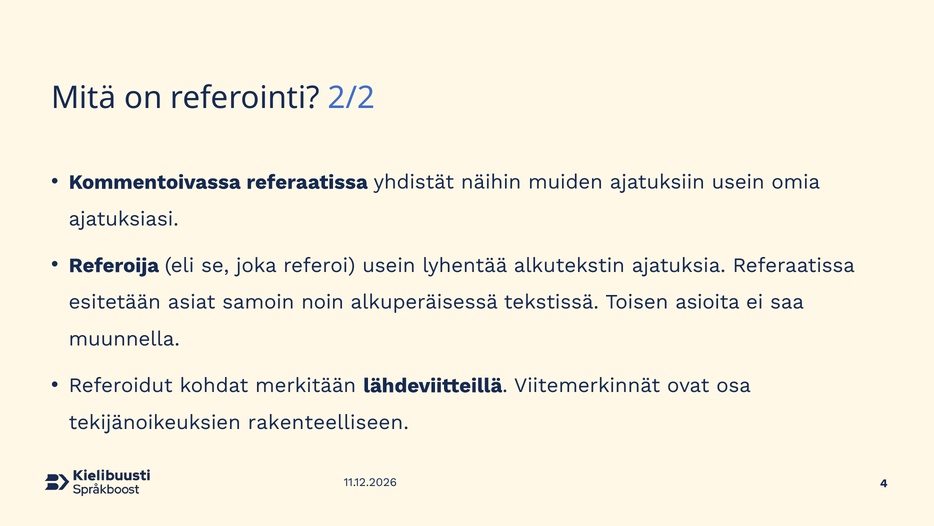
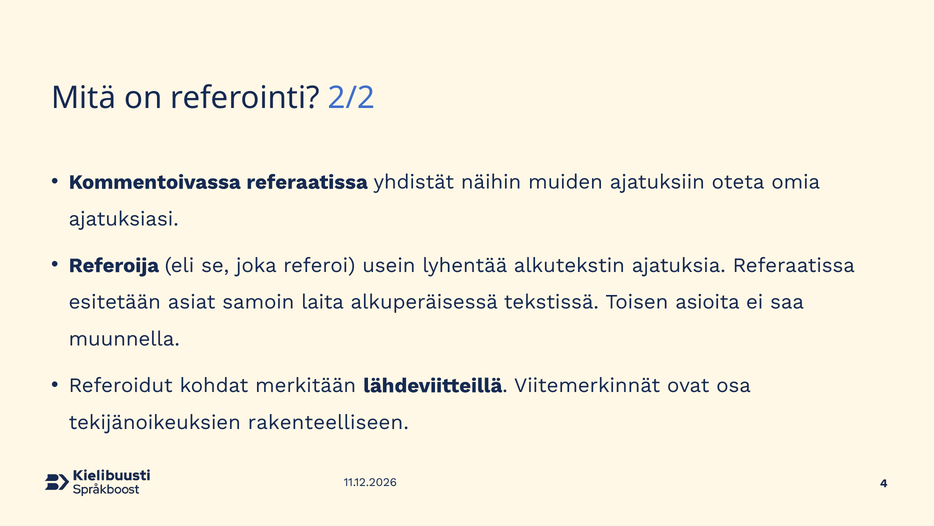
ajatuksiin usein: usein -> oteta (738, 182)
noin: noin -> laita (323, 302)
